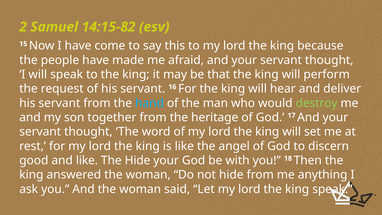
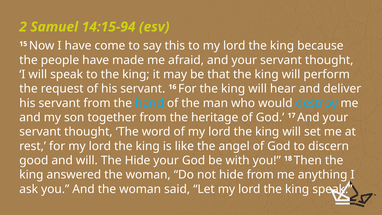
14:15-82: 14:15-82 -> 14:15-94 (109, 27)
destroy colour: light green -> light blue (317, 103)
and like: like -> will (87, 160)
